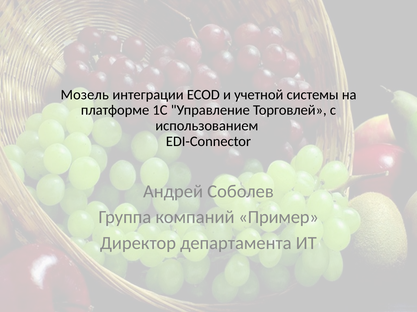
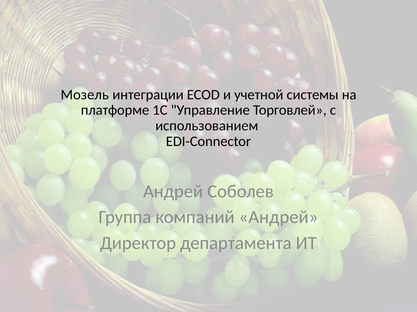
компаний Пример: Пример -> Андрей (278, 218)
